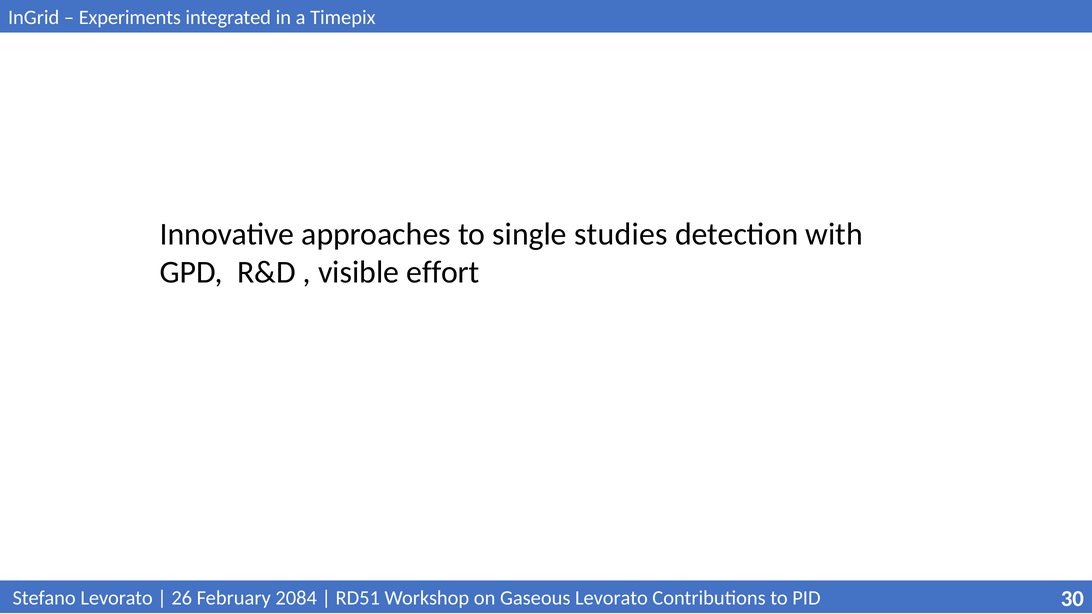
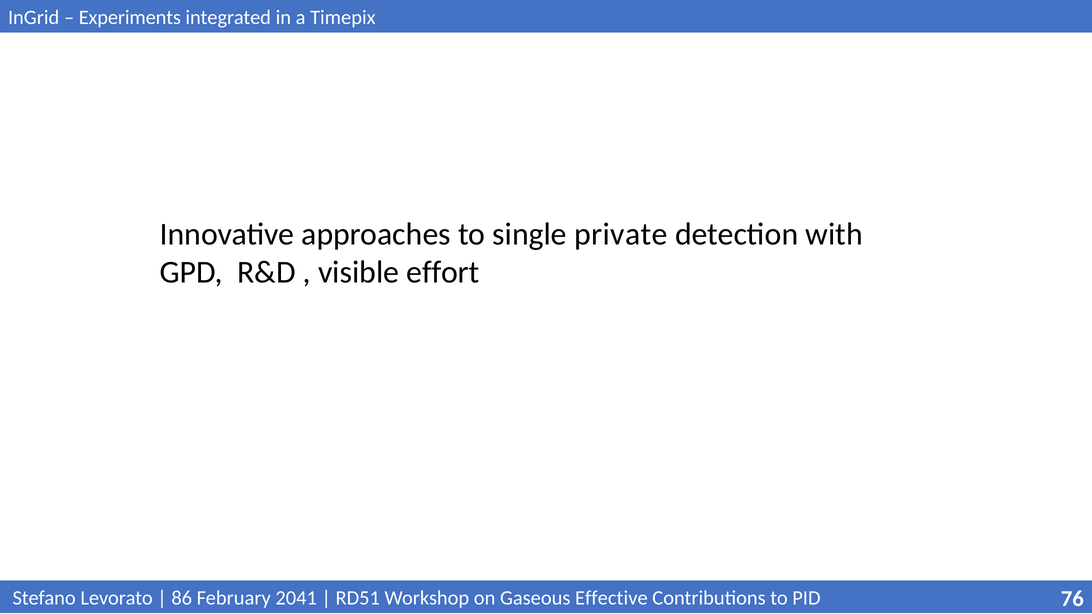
studies: studies -> private (621, 234)
26: 26 -> 86 (182, 598)
2084: 2084 -> 2041 (296, 598)
Gaseous Levorato: Levorato -> Effective (611, 598)
30: 30 -> 76 (1072, 599)
